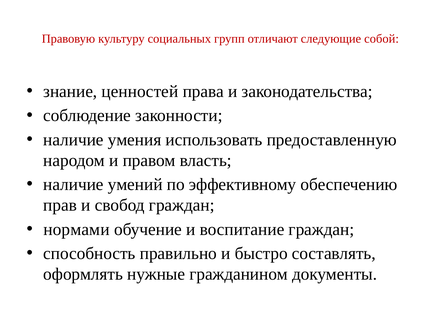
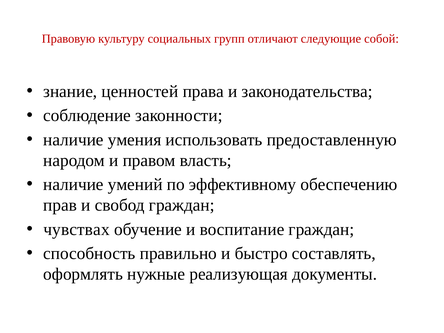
нормами: нормами -> чувствах (77, 229)
гражданином: гражданином -> реализующая (239, 274)
